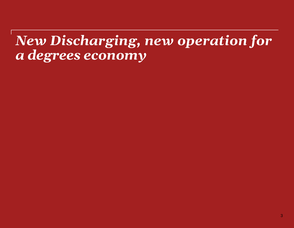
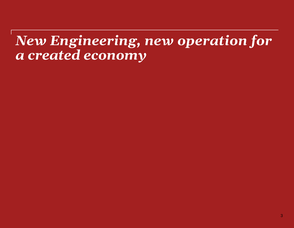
Discharging: Discharging -> Engineering (96, 41)
degrees: degrees -> created (54, 55)
